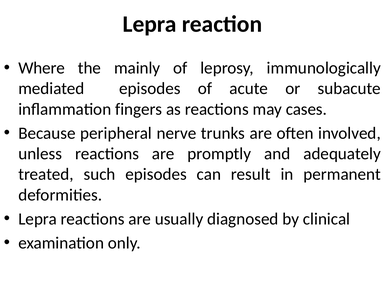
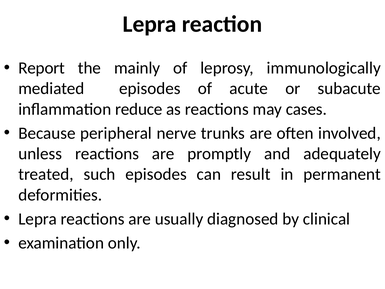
Where: Where -> Report (42, 68)
fingers: fingers -> reduce (139, 109)
